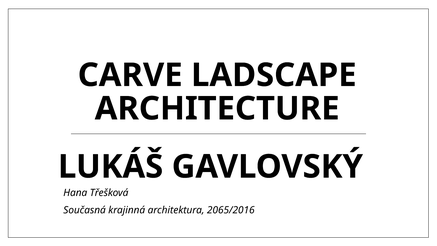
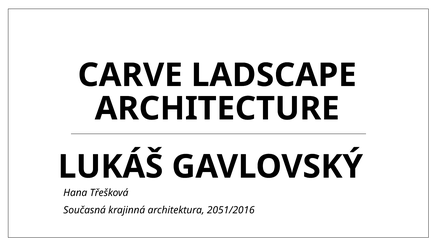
2065/2016: 2065/2016 -> 2051/2016 (231, 210)
